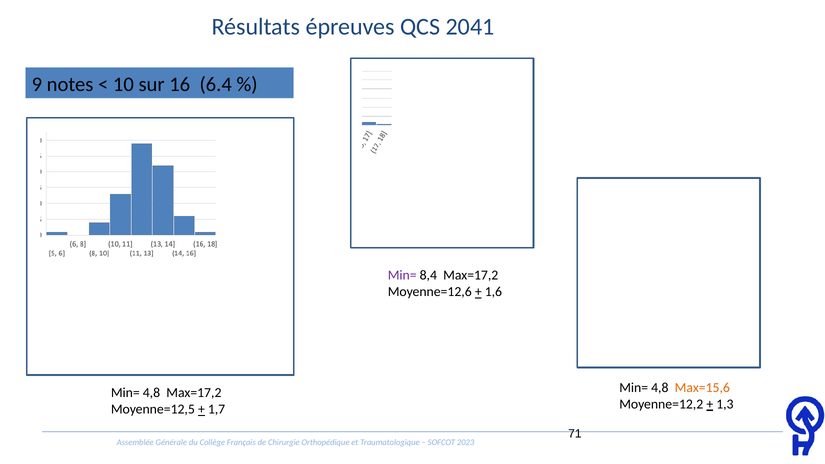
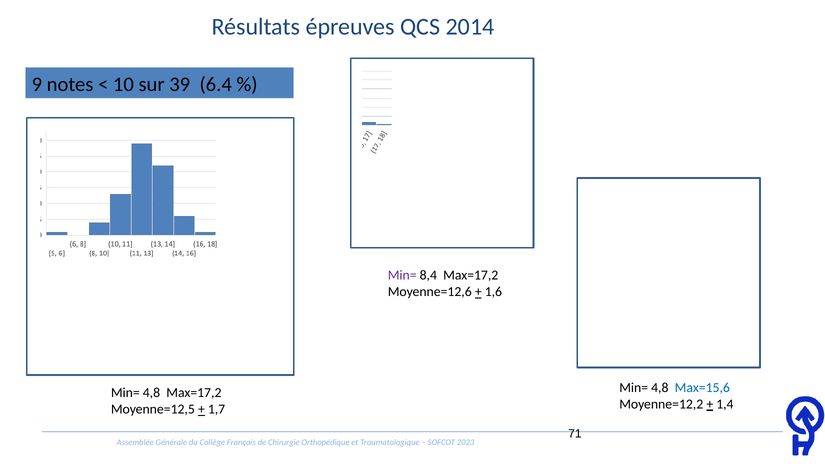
2041: 2041 -> 2014 (470, 27)
16: 16 -> 39 (180, 84)
Max=15,6 colour: orange -> blue (702, 388)
1,3: 1,3 -> 1,4 (725, 404)
